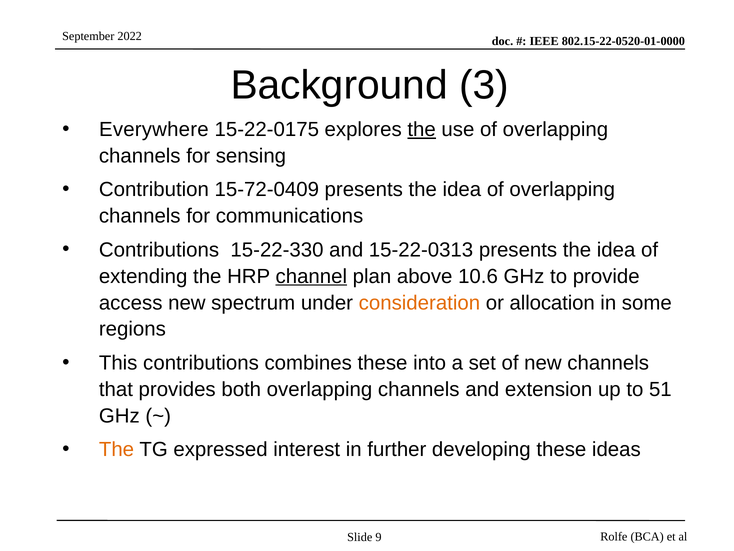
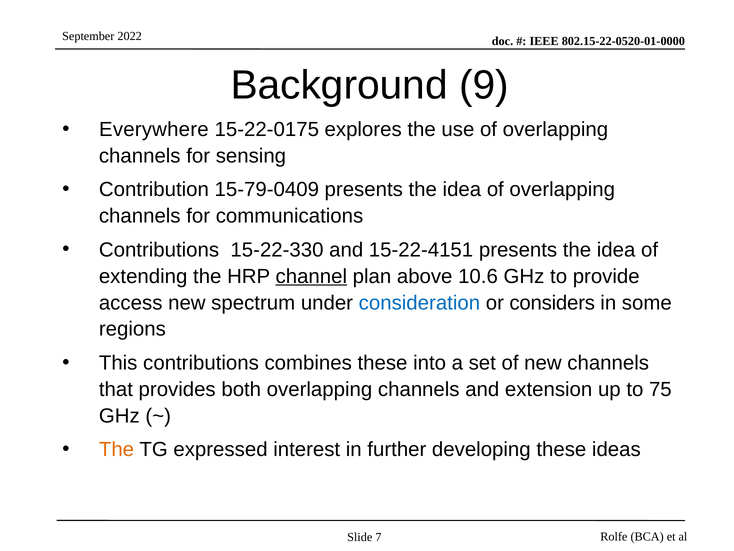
3: 3 -> 9 (484, 85)
the underline: present -> none (422, 129)
15-72-0409: 15-72-0409 -> 15-79-0409 (267, 190)
15-22-0313: 15-22-0313 -> 15-22-4151 (421, 250)
consideration colour: orange -> blue (419, 303)
allocation: allocation -> considers (552, 303)
51: 51 -> 75 (660, 389)
9: 9 -> 7 (378, 537)
